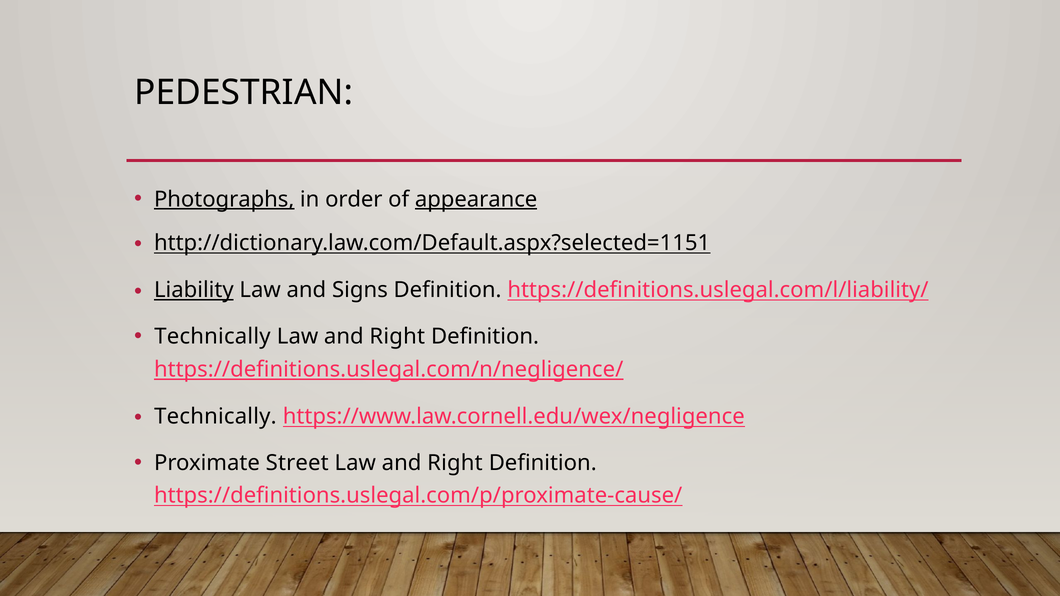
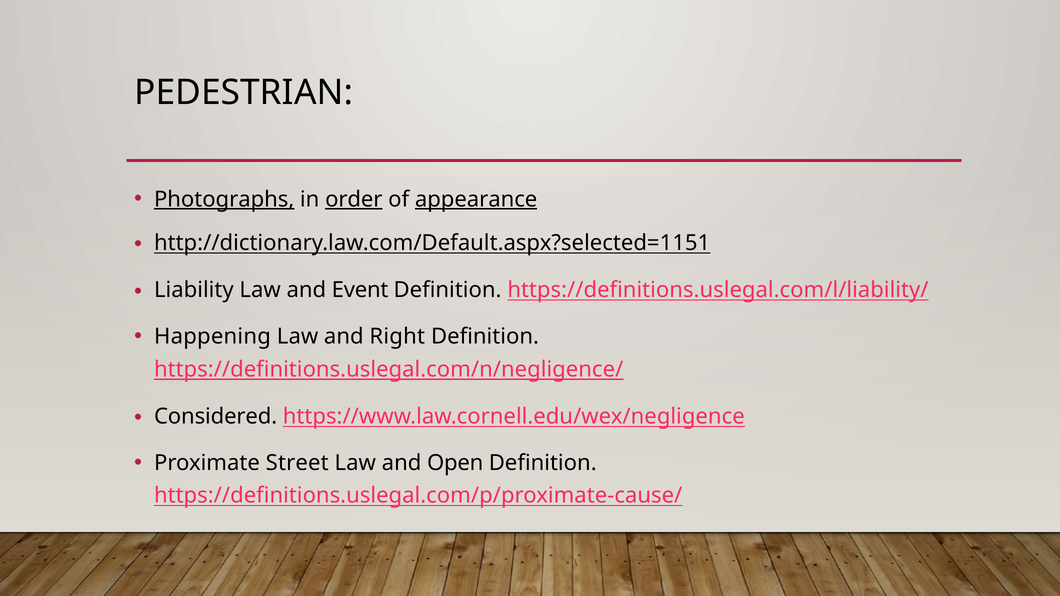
order underline: none -> present (354, 199)
Liability underline: present -> none (194, 290)
Signs: Signs -> Event (360, 290)
Technically: Technically -> Happening (212, 337)
Technically: Technically -> Considered (216, 417)
Right: Right -> Open (455, 463)
